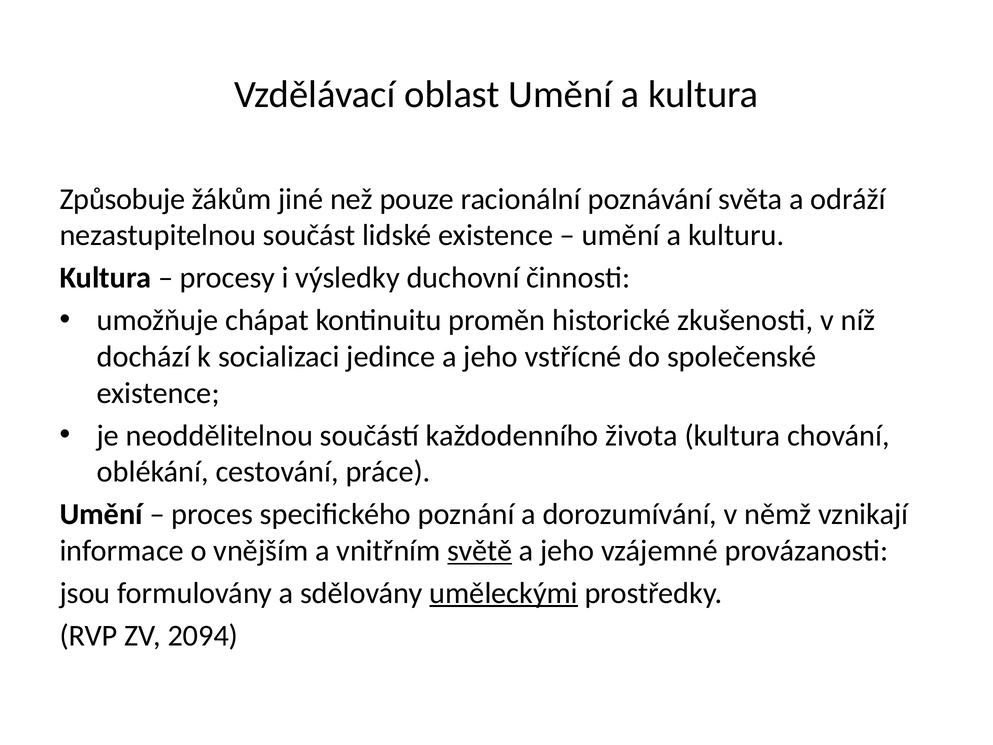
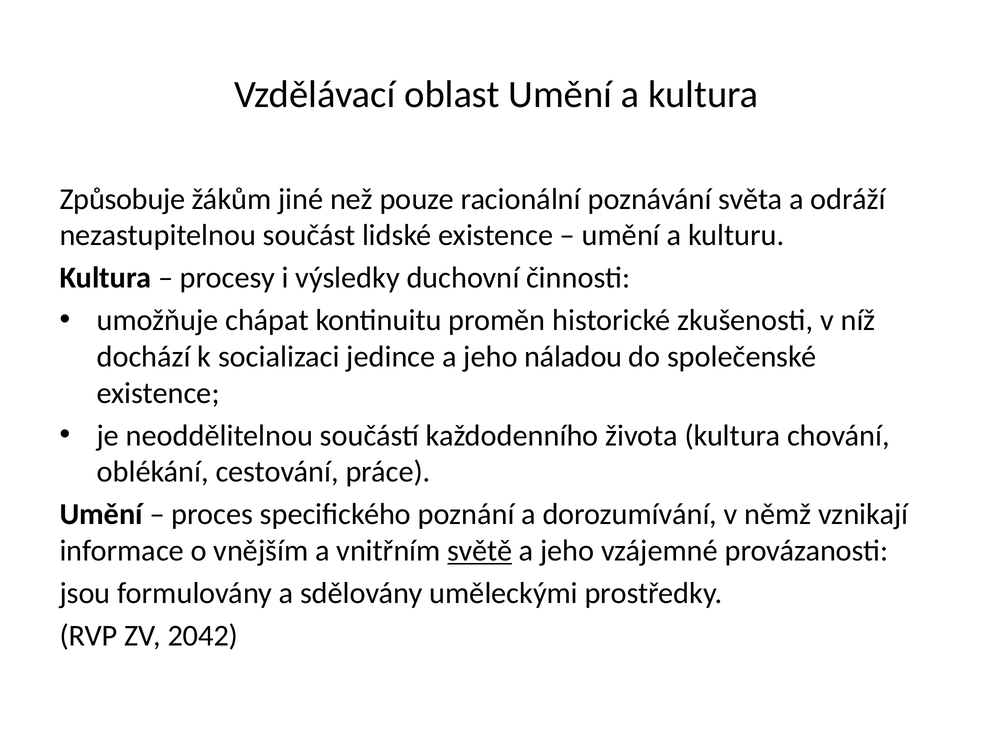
vstřícné: vstřícné -> náladou (573, 357)
uměleckými underline: present -> none (504, 593)
2094: 2094 -> 2042 (203, 635)
